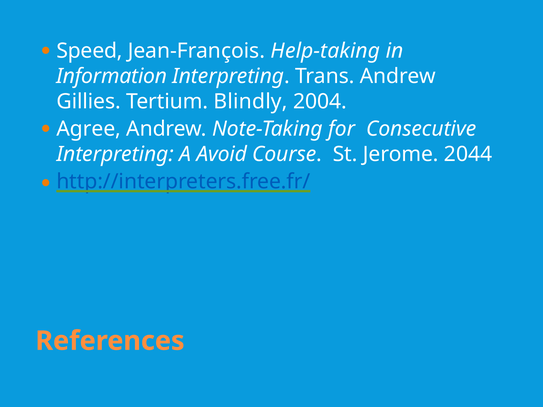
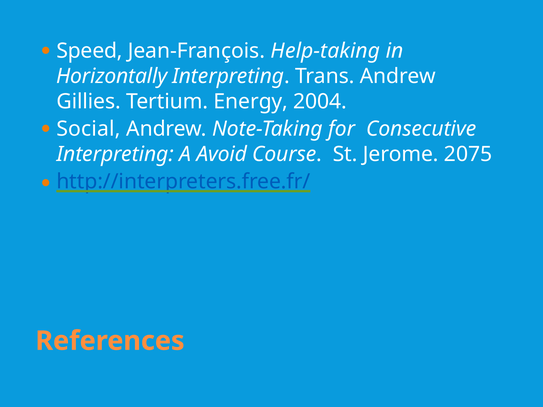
Information: Information -> Horizontally (112, 76)
Blindly: Blindly -> Energy (251, 102)
Agree: Agree -> Social (89, 129)
2044: 2044 -> 2075 (468, 154)
